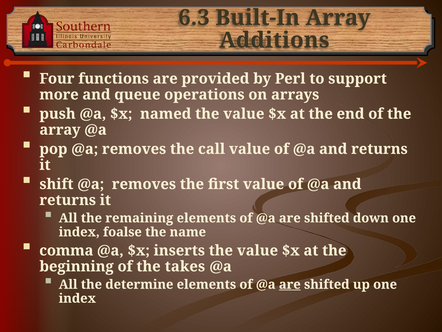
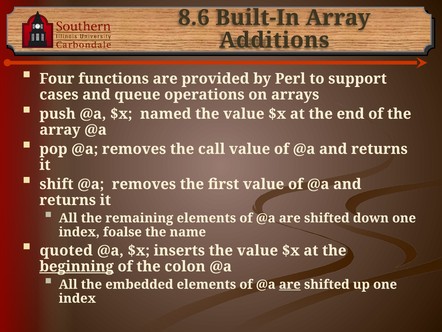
6.3: 6.3 -> 8.6 (194, 18)
more: more -> cases (59, 94)
comma: comma -> quoted (66, 250)
beginning underline: none -> present (77, 266)
takes: takes -> colon (185, 266)
determine: determine -> embedded (139, 284)
